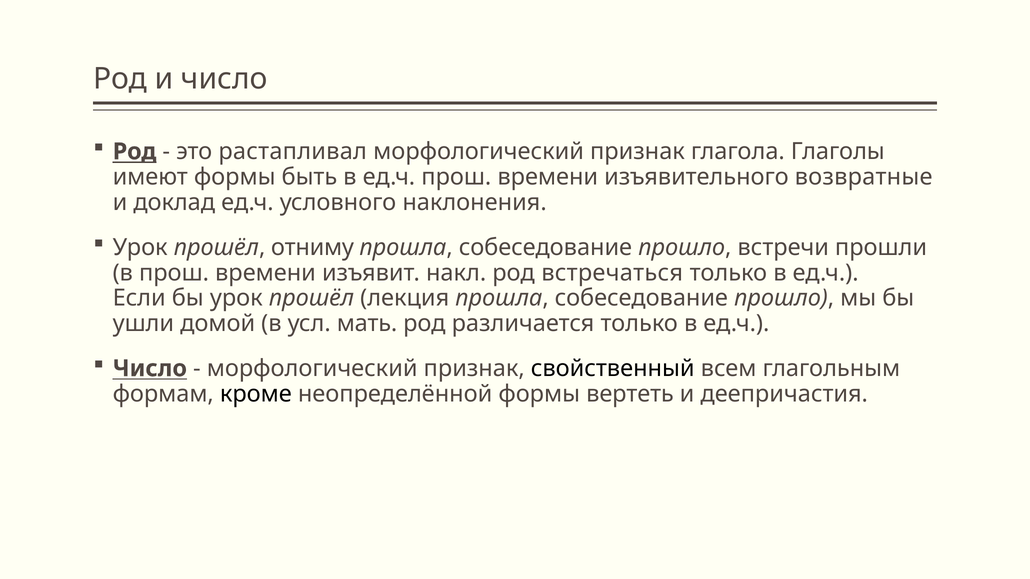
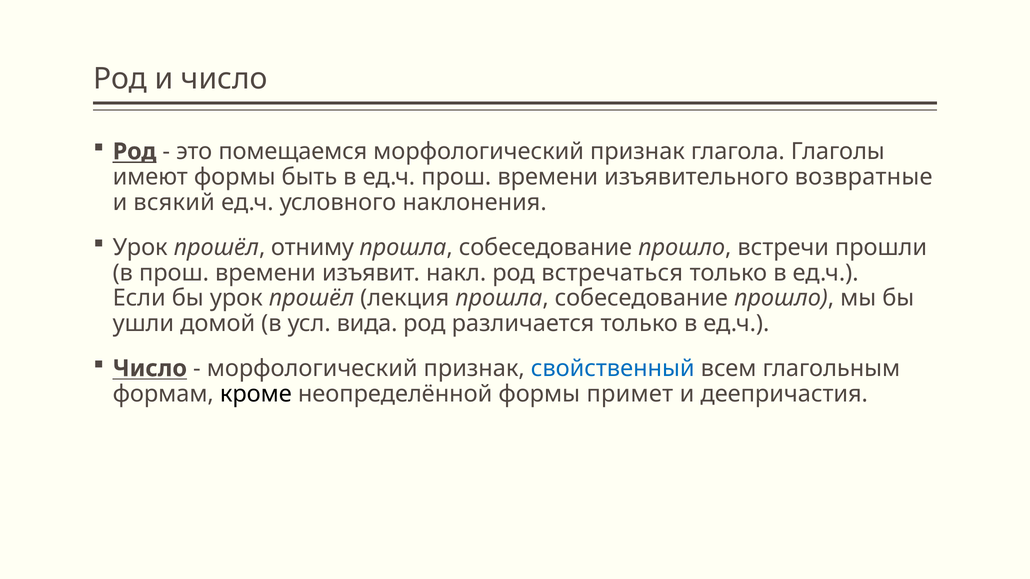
растапливал: растапливал -> помещаемся (293, 152)
доклад: доклад -> всякий (174, 203)
мать: мать -> вида (367, 324)
свойственный colour: black -> blue (613, 369)
вертеть: вертеть -> примет (630, 394)
